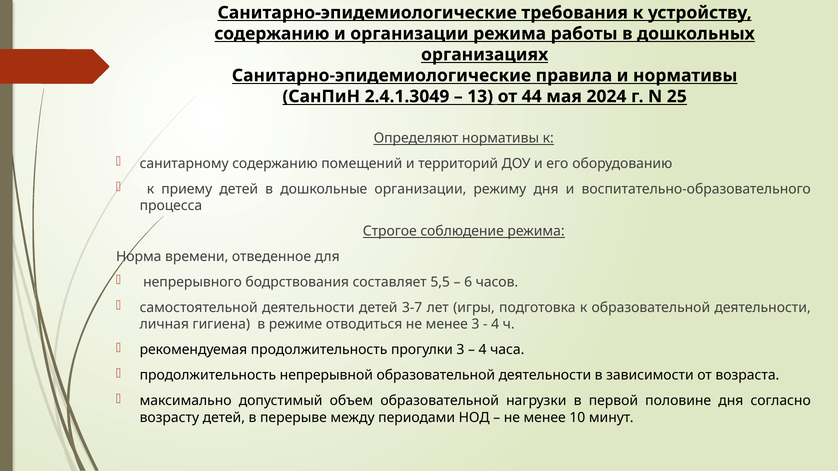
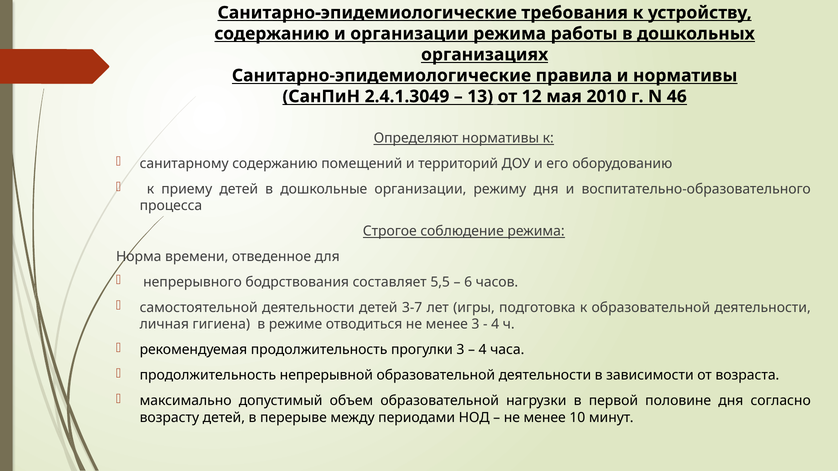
44: 44 -> 12 (532, 97)
2024: 2024 -> 2010 (606, 97)
25: 25 -> 46 (677, 97)
